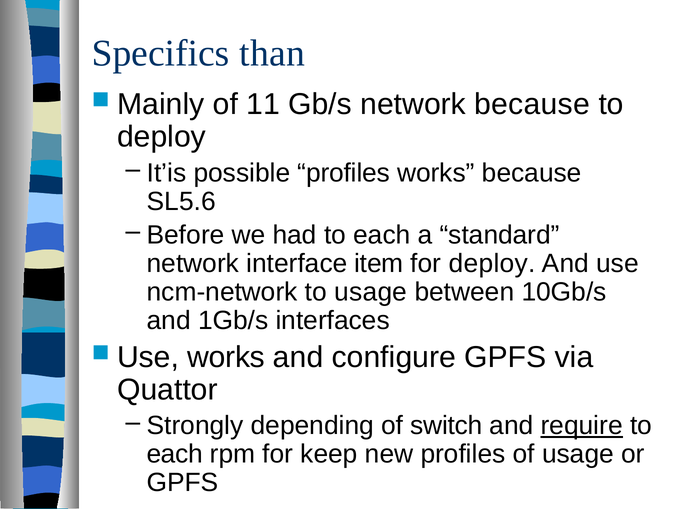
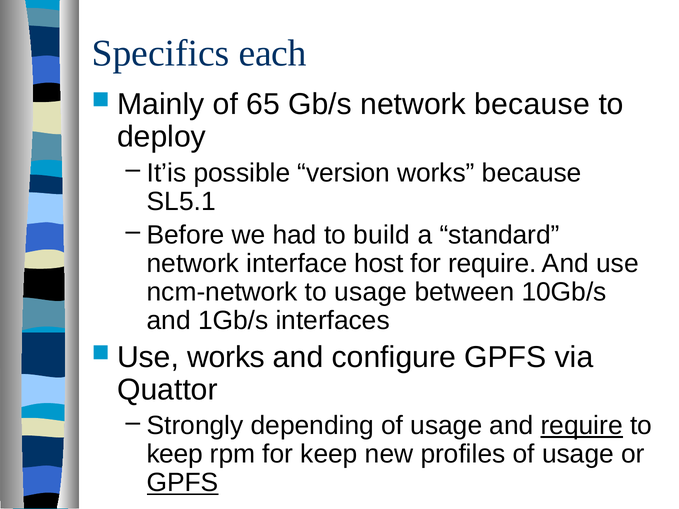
than: than -> each (273, 54)
11: 11 -> 65 (263, 104)
possible profiles: profiles -> version (344, 173)
SL5.6: SL5.6 -> SL5.1 (181, 201)
had to each: each -> build (382, 235)
item: item -> host (379, 264)
for deploy: deploy -> require (492, 264)
depending of switch: switch -> usage (446, 426)
each: each -> keep (175, 454)
GPFS underline: none -> present (183, 483)
